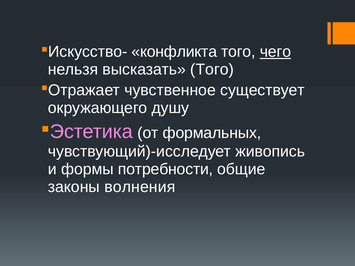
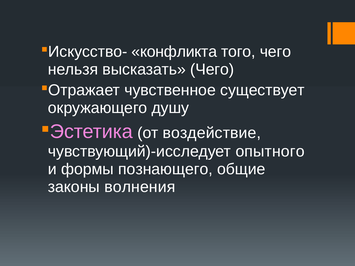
чего underline: present -> none (275, 52)
высказать Того: Того -> Чего (212, 69)
формальных: формальных -> воздействие (212, 133)
живопись: живопись -> опытного (270, 152)
потребности: потребности -> познающего (165, 169)
